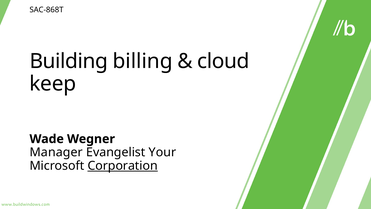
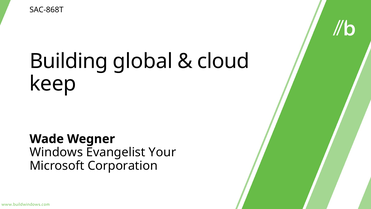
billing: billing -> global (143, 61)
Manager: Manager -> Windows (56, 152)
Corporation underline: present -> none (123, 166)
